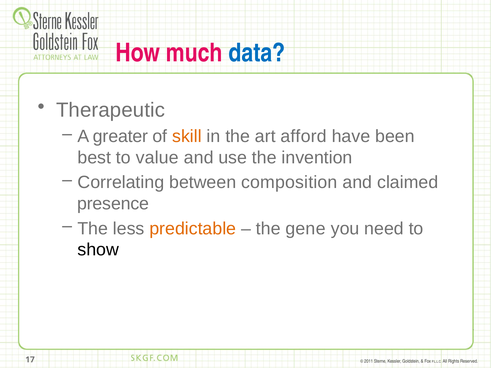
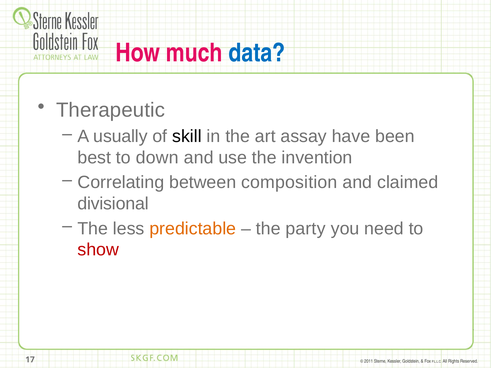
greater: greater -> usually (120, 137)
skill colour: orange -> black (187, 137)
afford: afford -> assay (304, 137)
value: value -> down (157, 158)
presence: presence -> divisional (113, 204)
gene: gene -> party (306, 229)
show colour: black -> red (98, 250)
